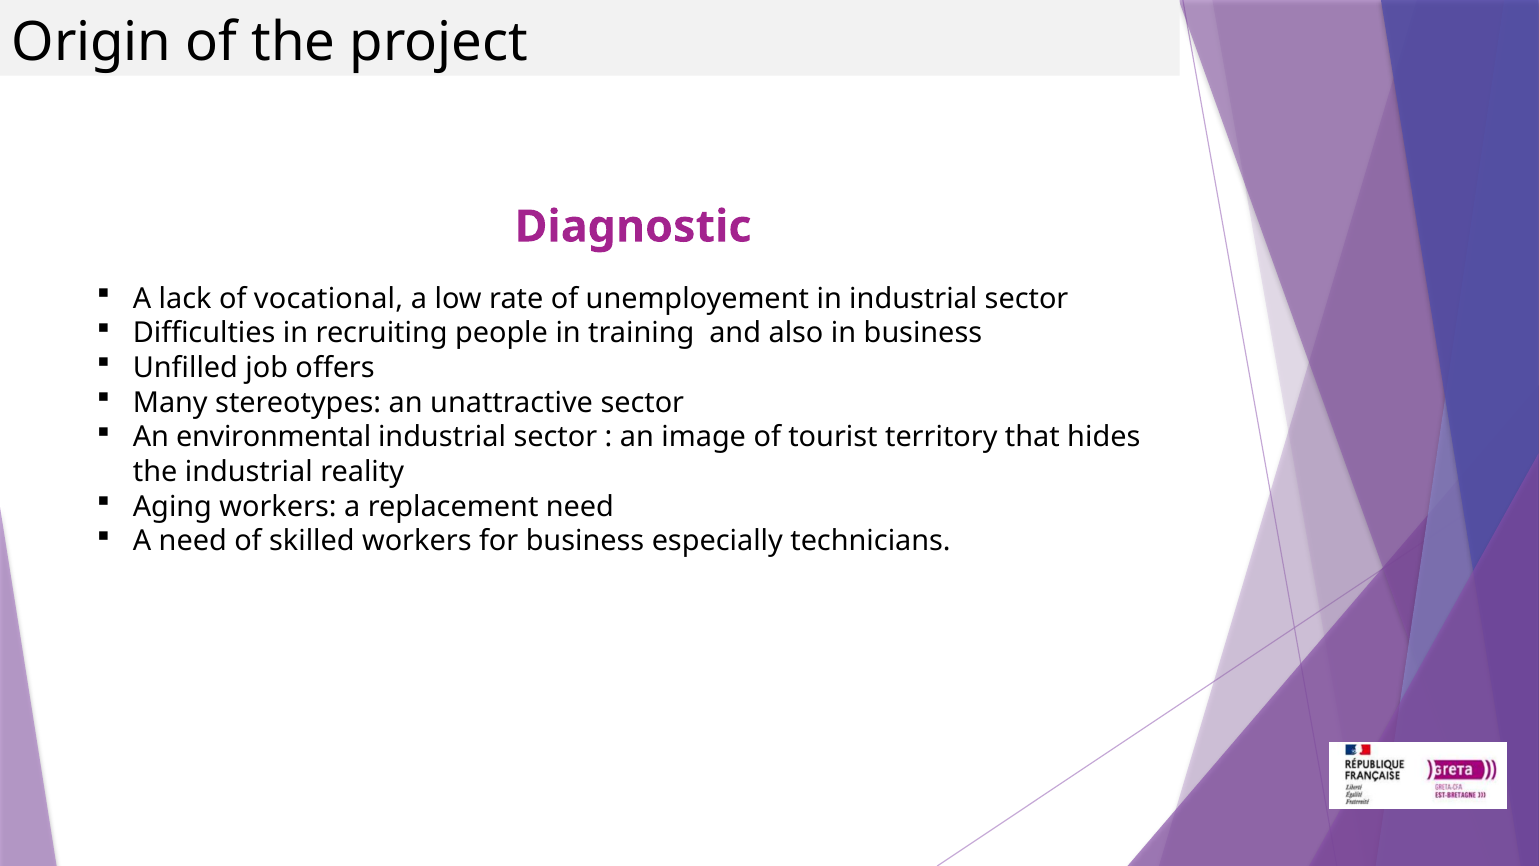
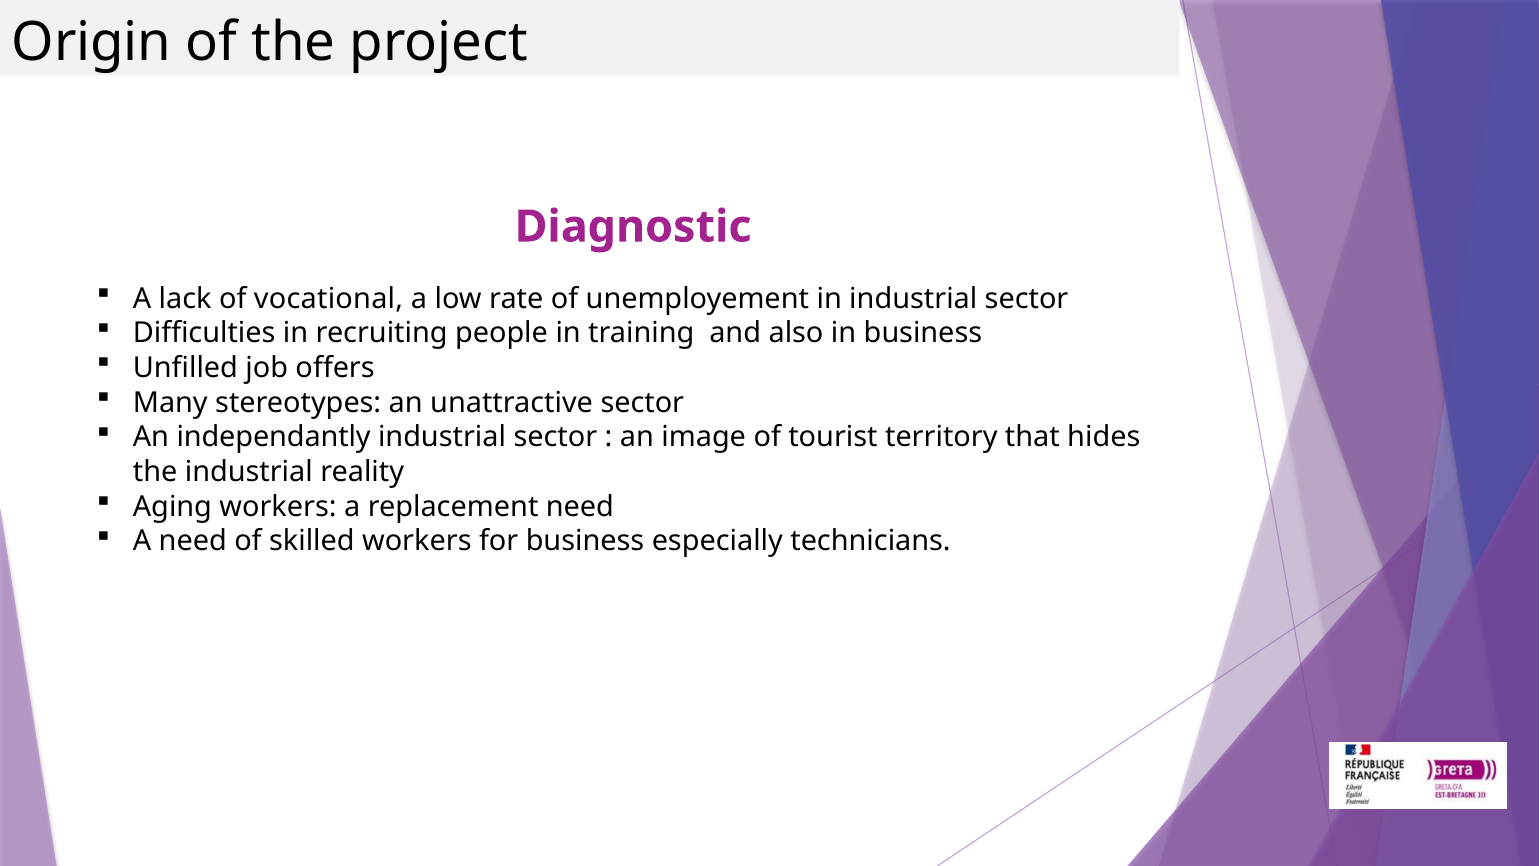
environmental: environmental -> independantly (274, 437)
